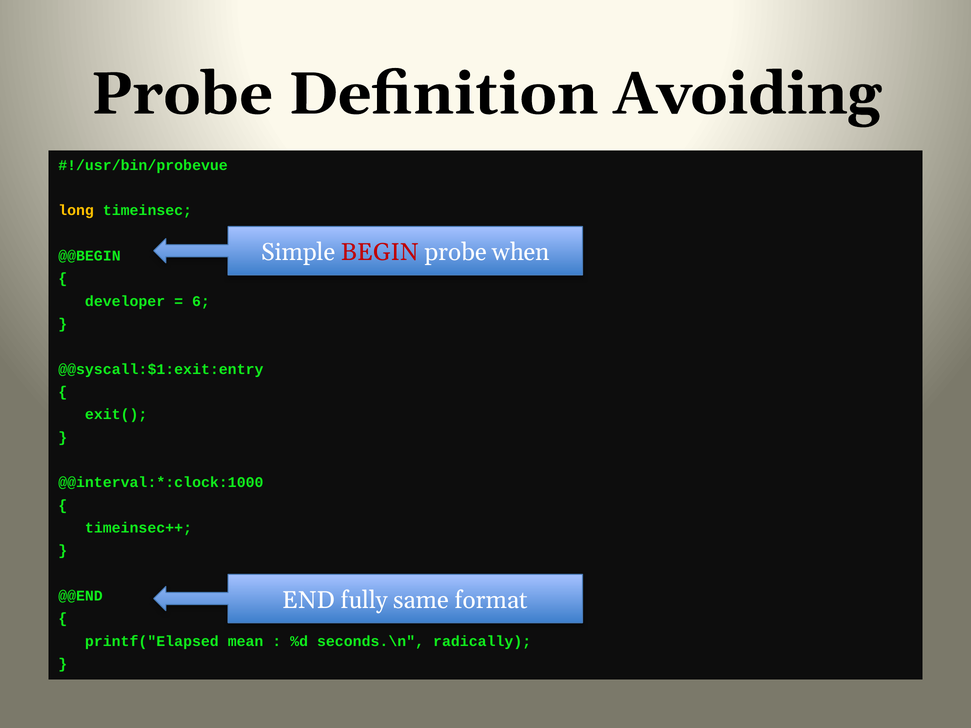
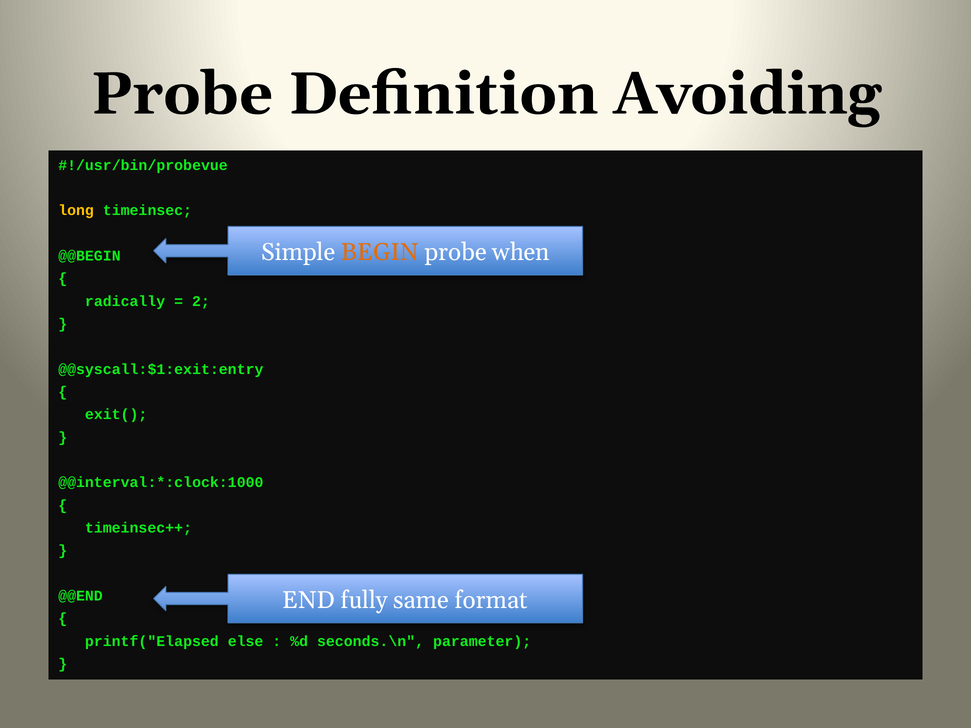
BEGIN colour: red -> orange (380, 253)
developer: developer -> radically (125, 301)
6: 6 -> 2 (201, 301)
mean: mean -> else (246, 641)
radically: radically -> parameter (482, 641)
